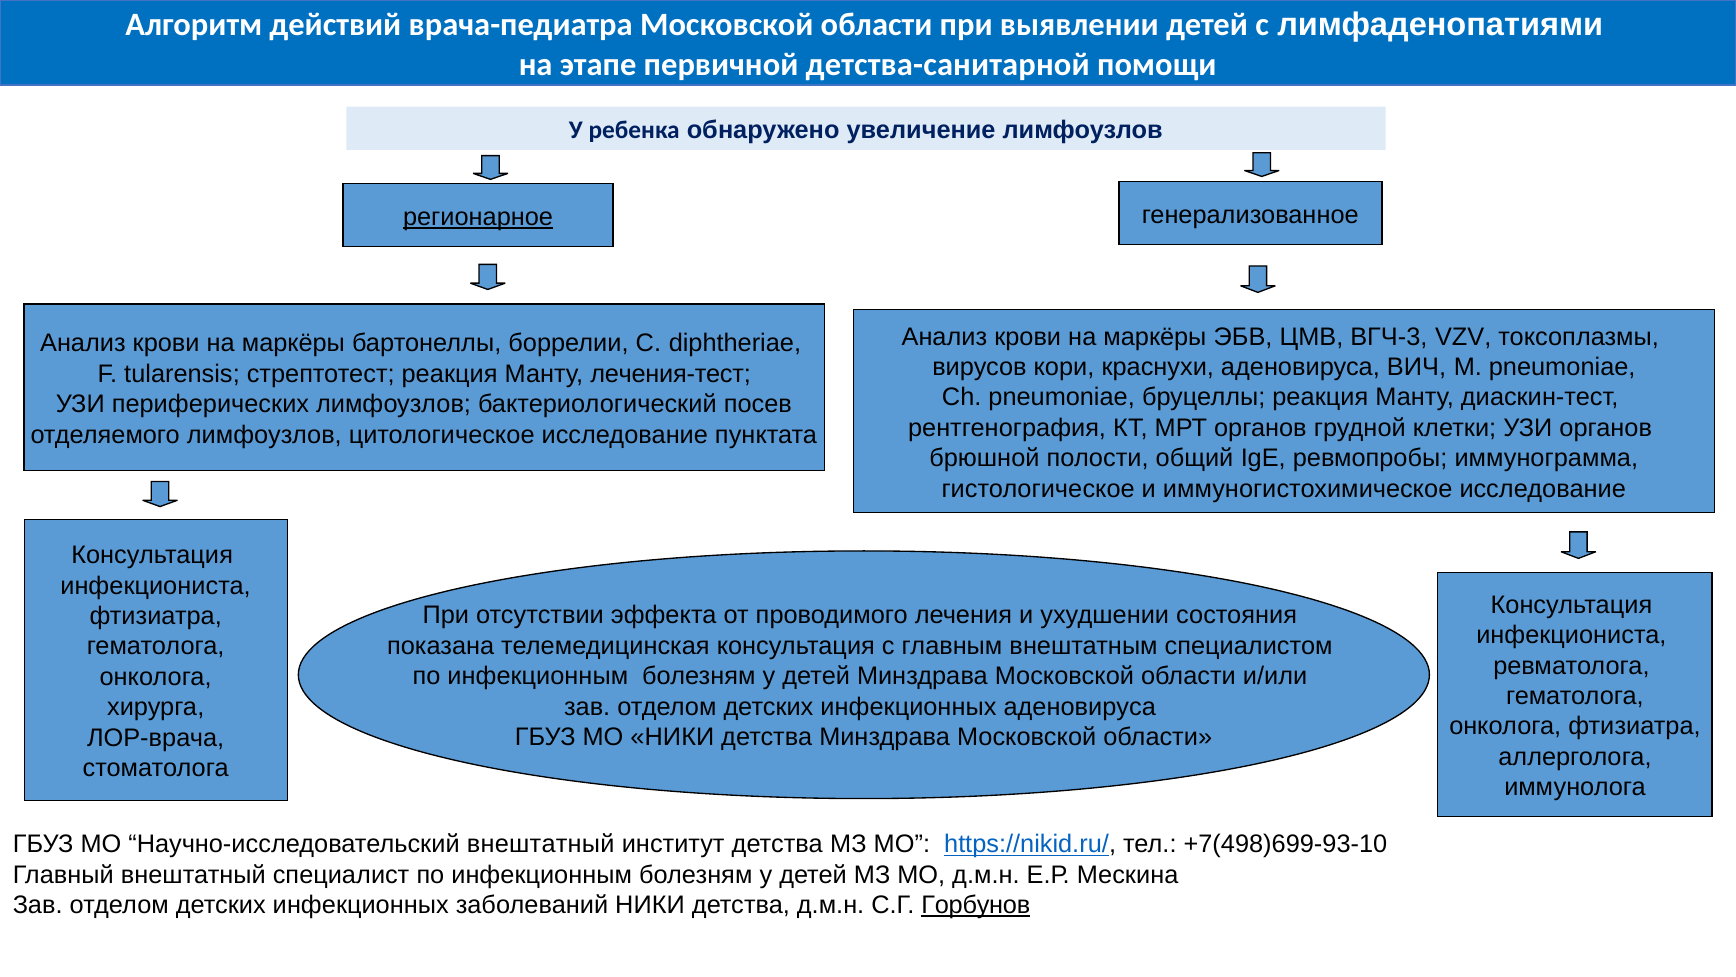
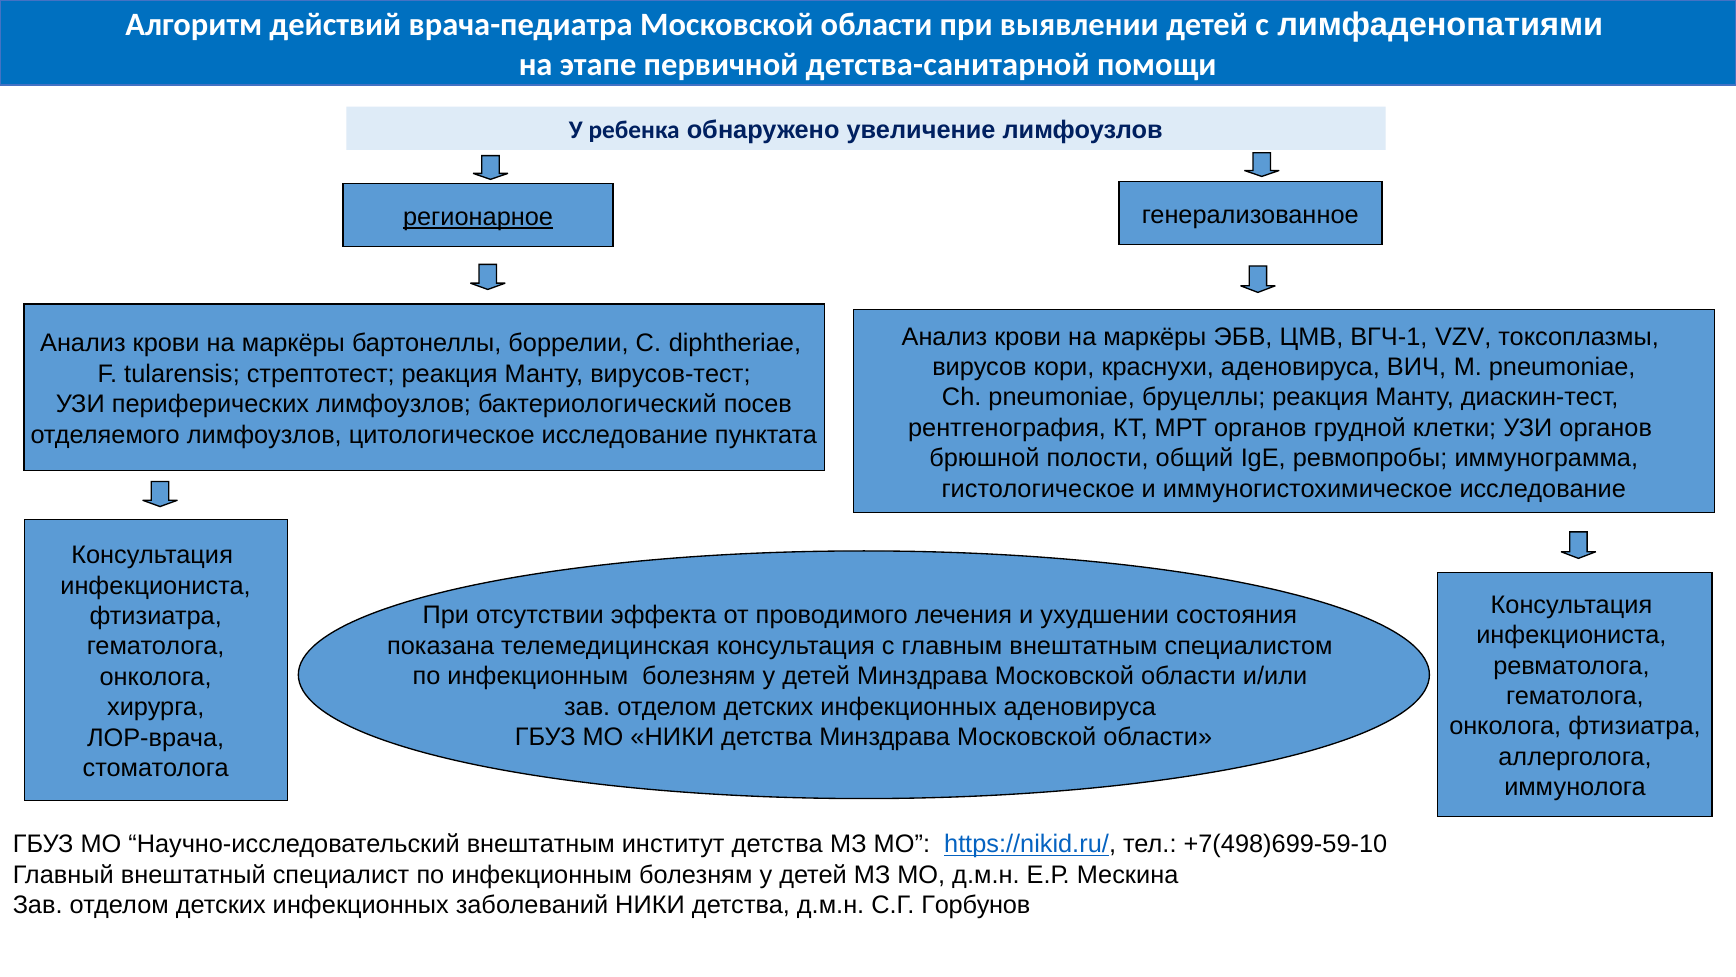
ВГЧ-3: ВГЧ-3 -> ВГЧ-1 (1389, 337)
лечения-тест: лечения-тест -> вирусов-тест (670, 374)
Научно-исследовательский внештатный: внештатный -> внештатным (541, 844)
+7(498)699-93-10: +7(498)699-93-10 -> +7(498)699-59-10 (1285, 844)
Горбунов underline: present -> none (976, 905)
